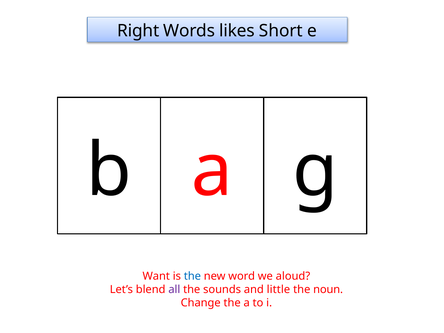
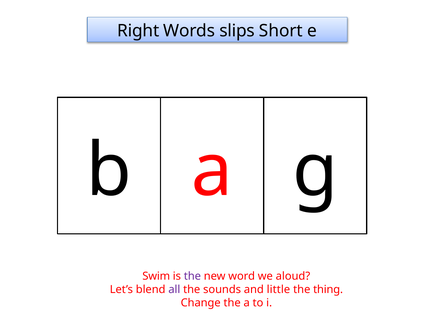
likes: likes -> slips (237, 31)
Want: Want -> Swim (156, 276)
the colour: blue -> purple (192, 276)
noun: noun -> thing (328, 289)
